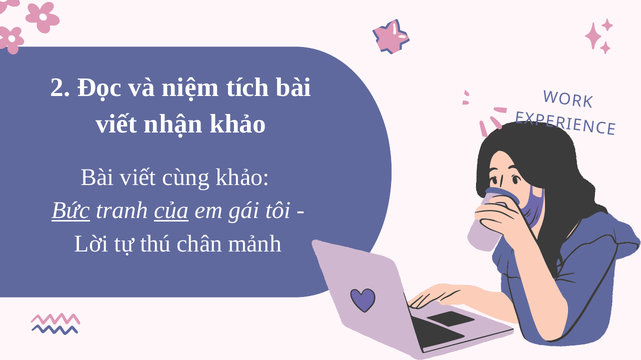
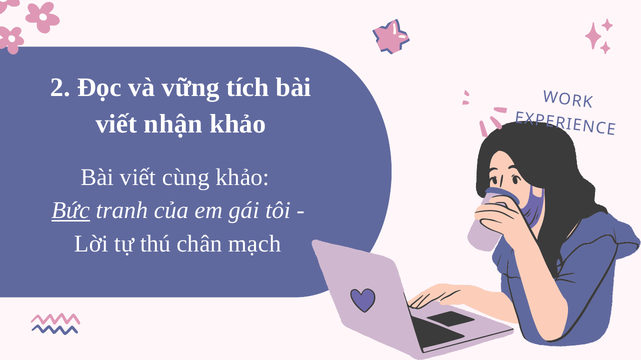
niệm: niệm -> vững (190, 87)
của underline: present -> none (171, 211)
mảnh: mảnh -> mạch (255, 244)
